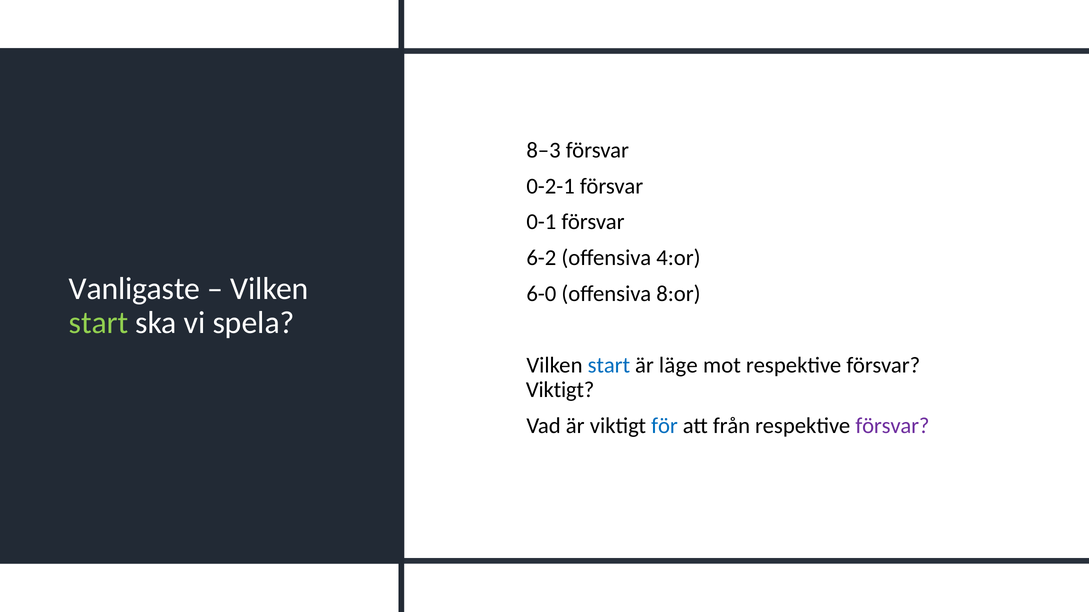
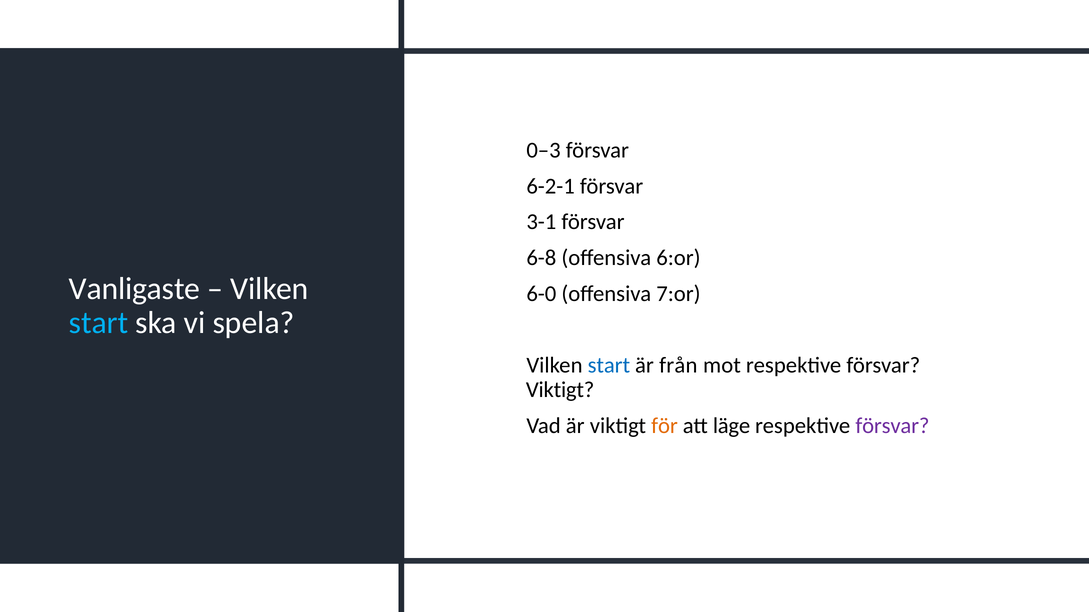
8–3: 8–3 -> 0–3 (544, 150)
0-2-1: 0-2-1 -> 6-2-1 (551, 186)
0-1: 0-1 -> 3-1 (541, 222)
6-2: 6-2 -> 6-8 (541, 258)
4:or: 4:or -> 6:or (678, 258)
8:or: 8:or -> 7:or (678, 294)
start colour: light green -> light blue (99, 323)
läge: läge -> från (678, 366)
för colour: blue -> orange (665, 426)
från: från -> läge (732, 426)
